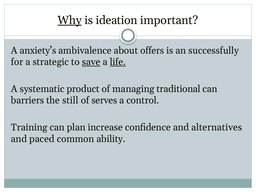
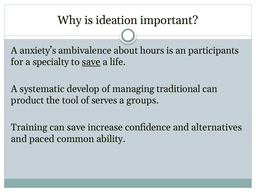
Why underline: present -> none (70, 20)
offers: offers -> hours (152, 50)
successfully: successfully -> participants (214, 50)
strategic: strategic -> specialty (51, 62)
life underline: present -> none (118, 62)
product: product -> develop (83, 89)
barriers: barriers -> product (27, 100)
still: still -> tool (70, 100)
control: control -> groups (143, 100)
can plan: plan -> save (76, 127)
